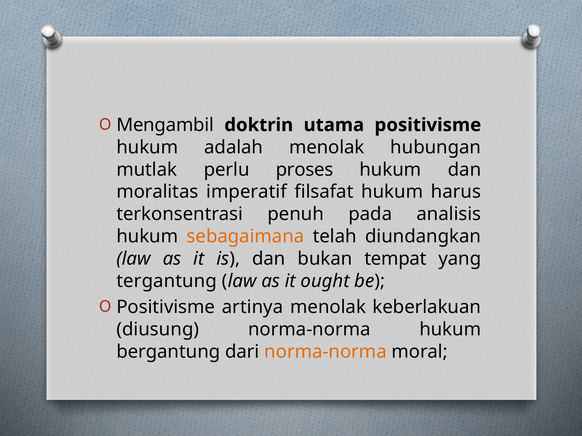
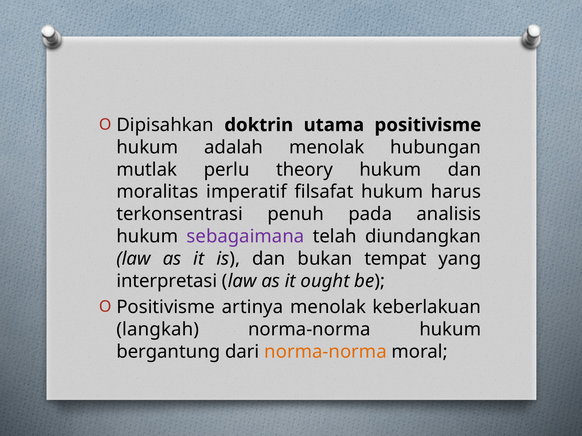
Mengambil: Mengambil -> Dipisahkan (165, 125)
proses: proses -> theory (304, 170)
sebagaimana colour: orange -> purple (245, 237)
tergantung: tergantung -> interpretasi (167, 281)
diusung: diusung -> langkah (158, 330)
